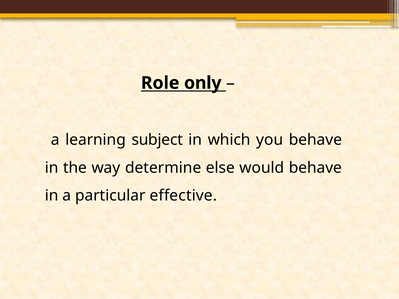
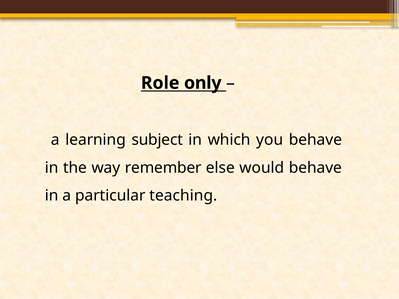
determine: determine -> remember (163, 168)
effective: effective -> teaching (183, 196)
